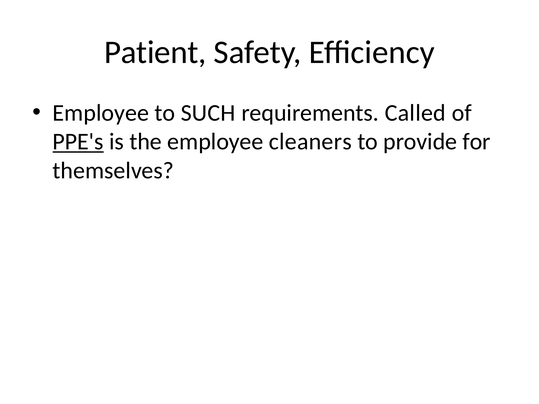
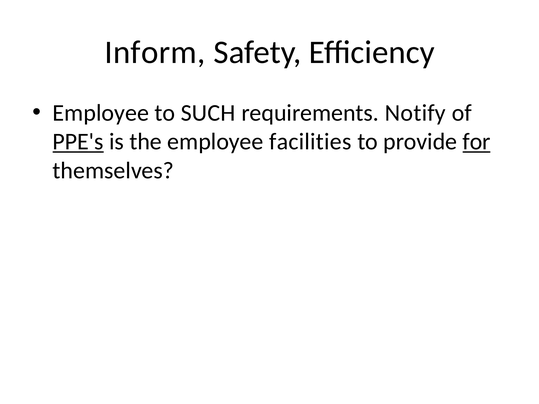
Patient: Patient -> Inform (155, 52)
Called: Called -> Notify (415, 113)
cleaners: cleaners -> facilities (310, 142)
for underline: none -> present (477, 142)
